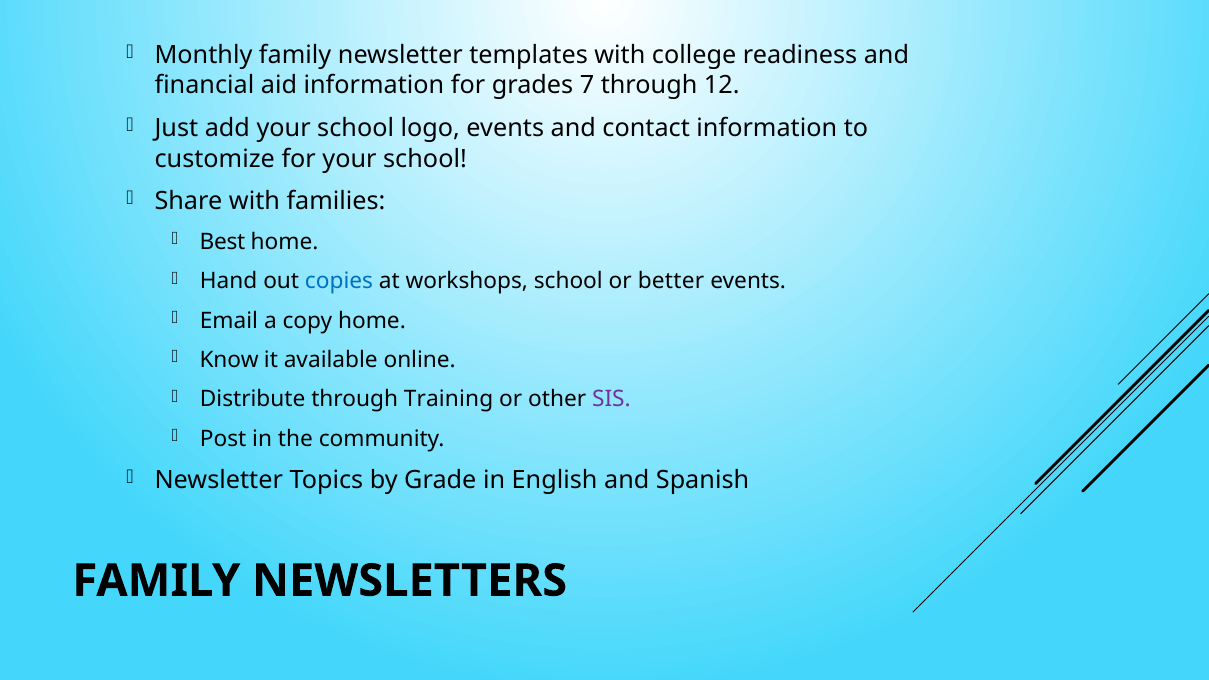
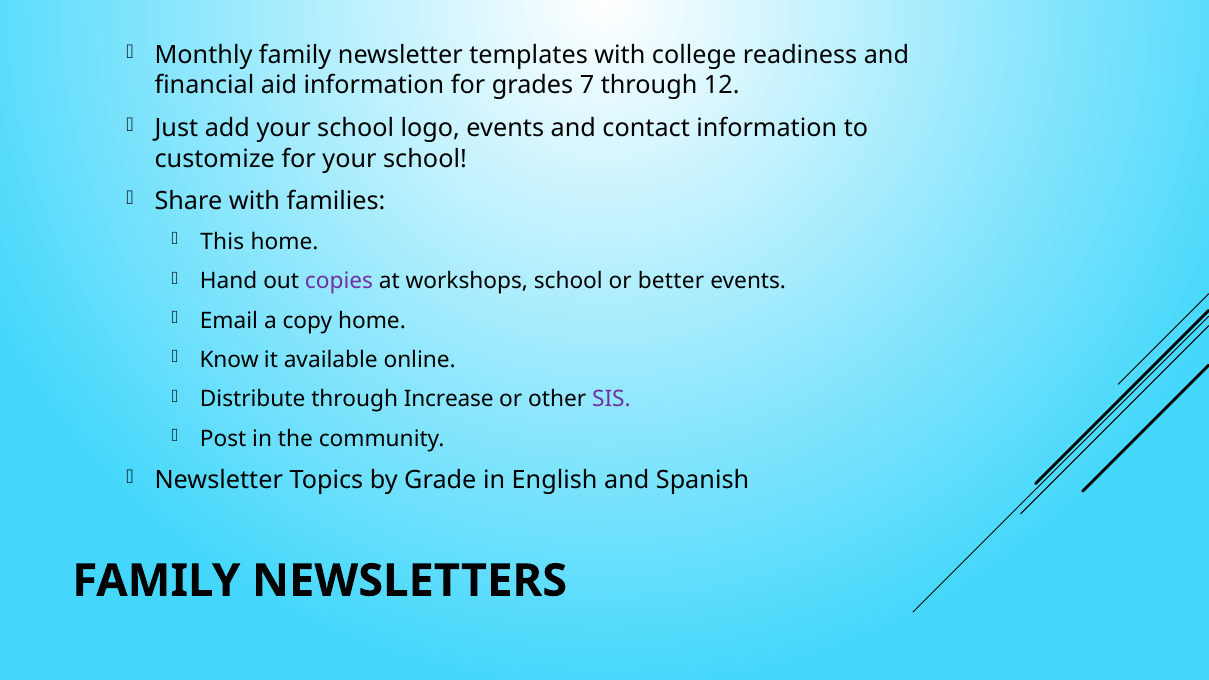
Best: Best -> This (222, 242)
copies colour: blue -> purple (339, 282)
Training: Training -> Increase (449, 399)
